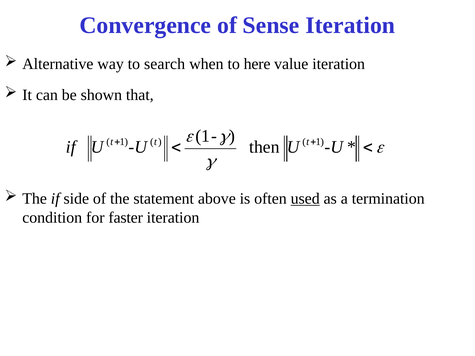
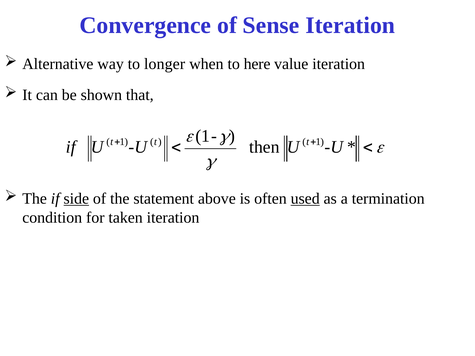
search: search -> longer (165, 64)
side underline: none -> present (76, 199)
faster: faster -> taken (126, 218)
